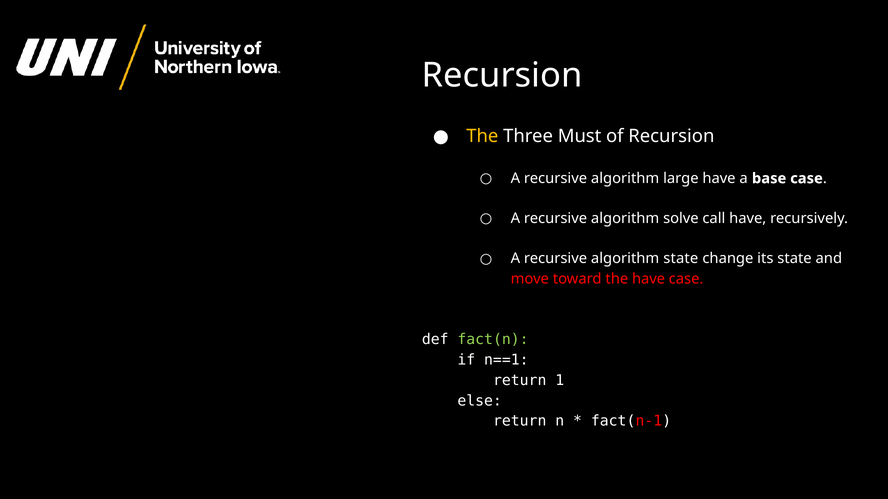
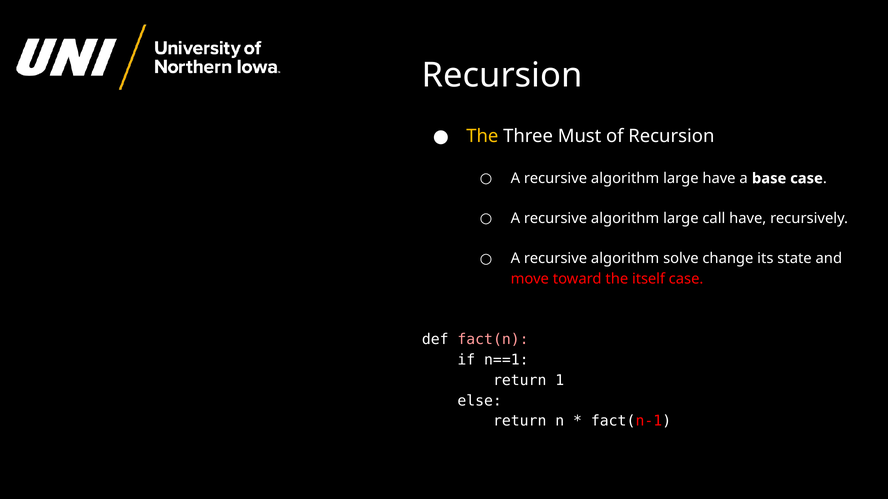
solve: solve -> large (681, 219)
algorithm state: state -> solve (681, 259)
the have: have -> itself (649, 279)
fact(n colour: light green -> pink (493, 340)
